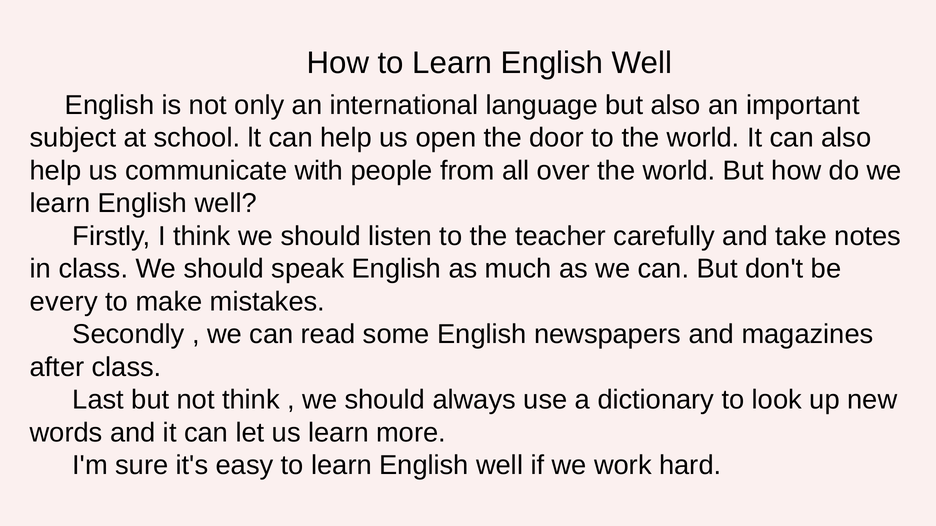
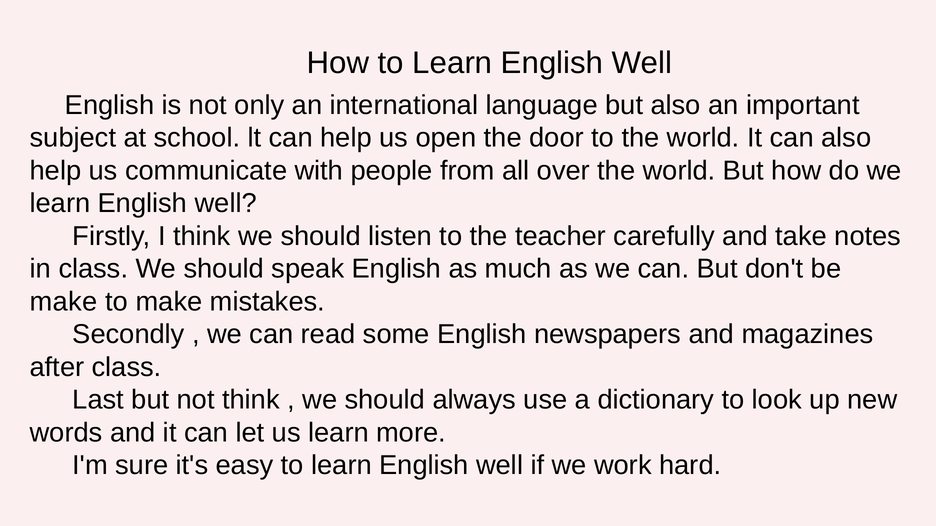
every: every -> make (64, 302)
